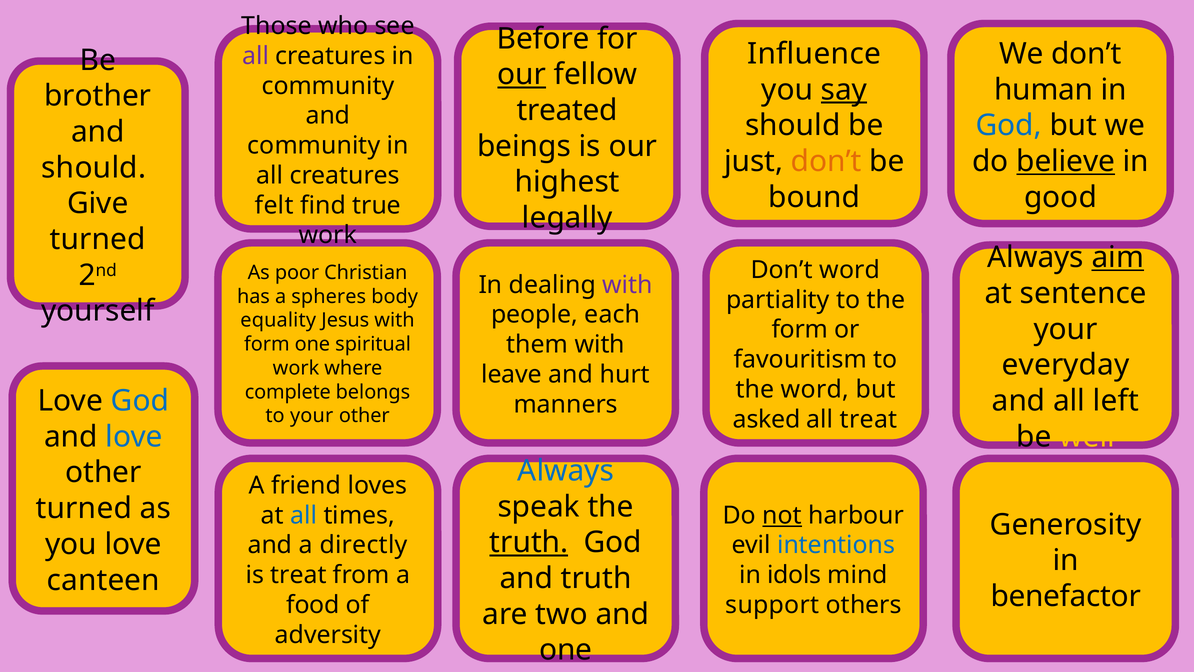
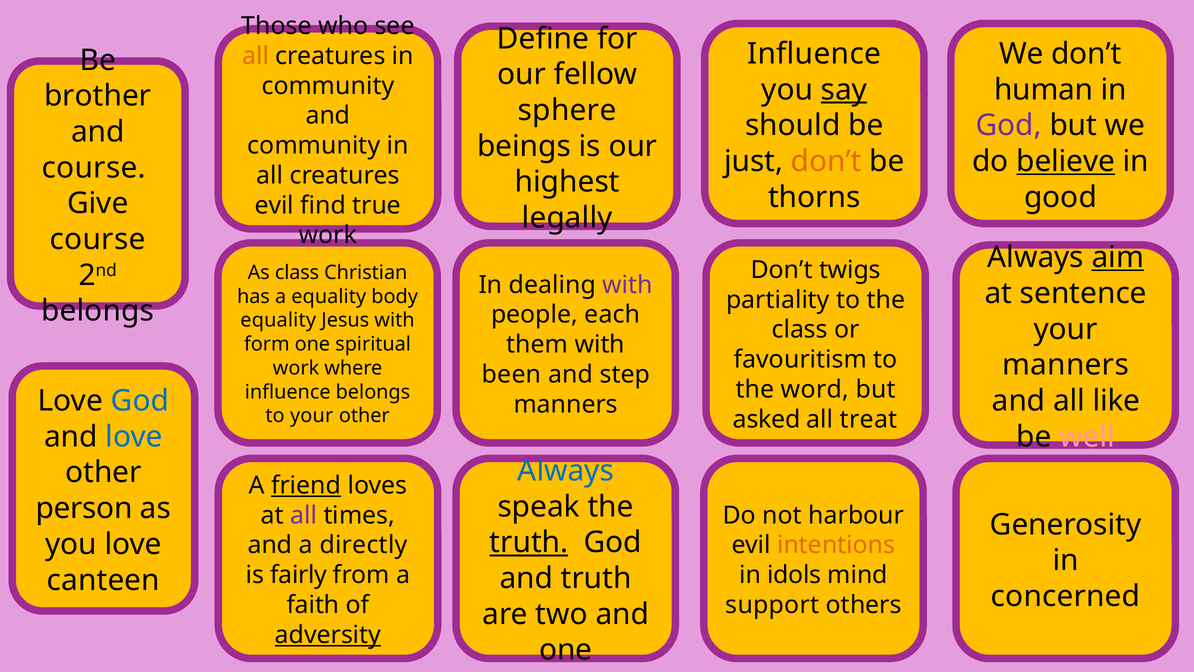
Before: Before -> Define (543, 39)
all colour: purple -> orange (256, 56)
our underline: present -> none (522, 75)
treated: treated -> sphere (567, 110)
God colour: blue -> purple (1009, 126)
should: should -> course (94, 168)
bound: bound -> thorns (814, 197)
felt: felt -> evil (274, 205)
turned: turned -> course (98, 239)
Don’t word: word -> twigs (850, 270)
As poor: poor -> class (297, 272)
a spheres: spheres -> equality (329, 296)
yourself: yourself -> belongs (98, 311)
form: form -> class (800, 329)
everyday: everyday -> manners (1065, 365)
leave: leave -> been (511, 374)
hurt: hurt -> step (625, 374)
complete: complete -> influence (288, 392)
left: left -> like (1116, 401)
well colour: yellow -> pink (1087, 436)
friend underline: none -> present (306, 485)
turned: turned -> person (84, 508)
all colour: blue -> purple (304, 515)
not underline: present -> none (782, 515)
intentions colour: blue -> orange (836, 545)
is treat: treat -> fairly (299, 575)
benefactor: benefactor -> concerned (1066, 596)
food: food -> faith (313, 605)
adversity underline: none -> present (328, 634)
